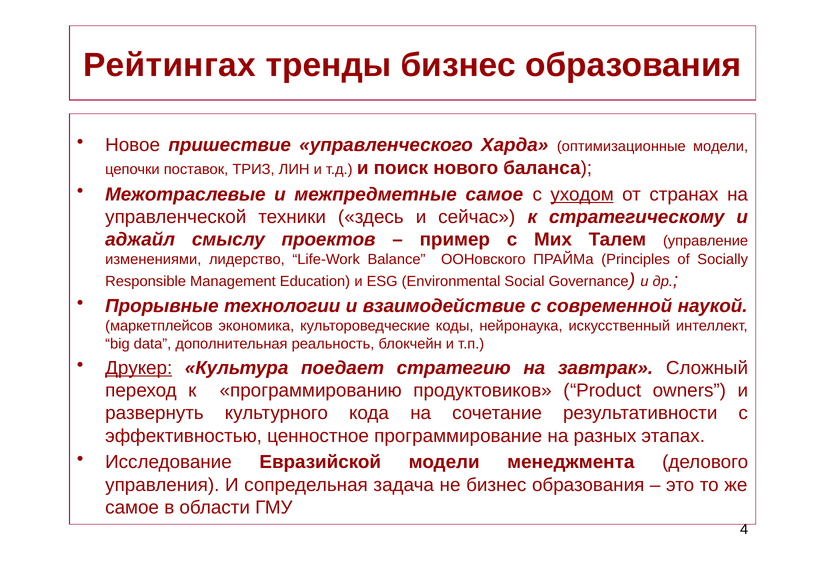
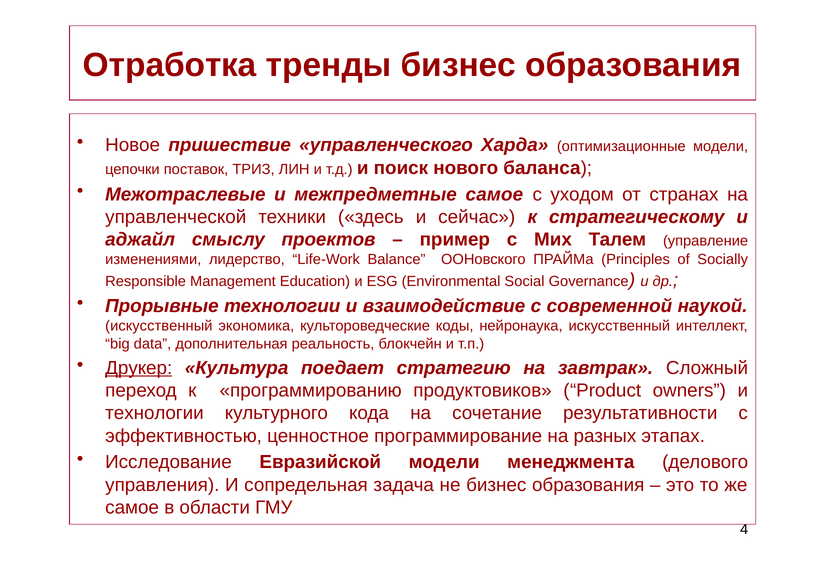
Рейтингах: Рейтингах -> Отработка (170, 65)
уходом underline: present -> none (582, 194)
маркетплейсов: маркетплейсов -> искусственный (159, 326)
развернуть: развернуть -> технологии (154, 413)
